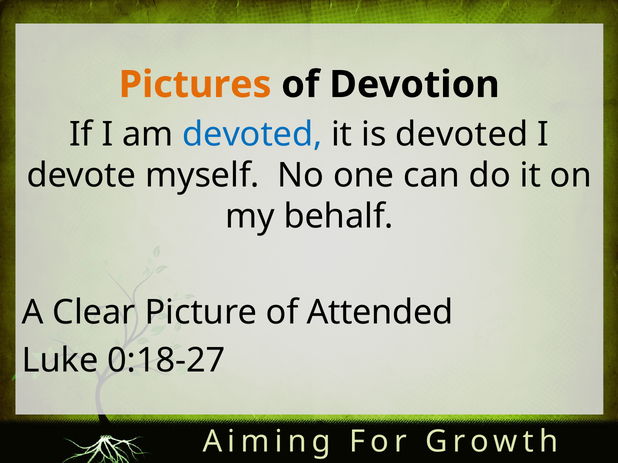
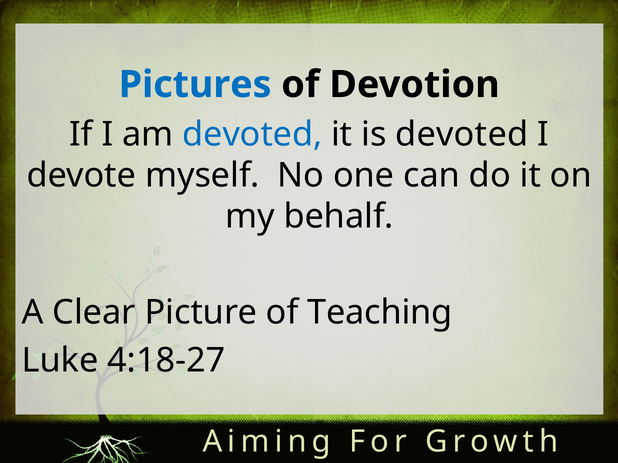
Pictures colour: orange -> blue (195, 85)
Attended: Attended -> Teaching (380, 313)
0:18-27: 0:18-27 -> 4:18-27 (166, 361)
